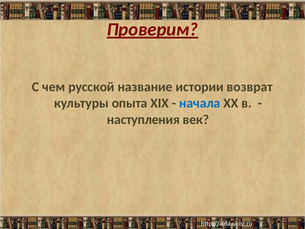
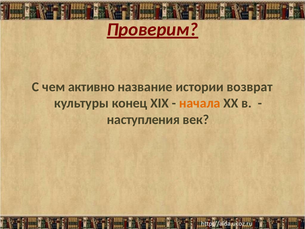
русской: русской -> активно (91, 87)
опыта: опыта -> конец (130, 103)
начала colour: blue -> orange (200, 103)
